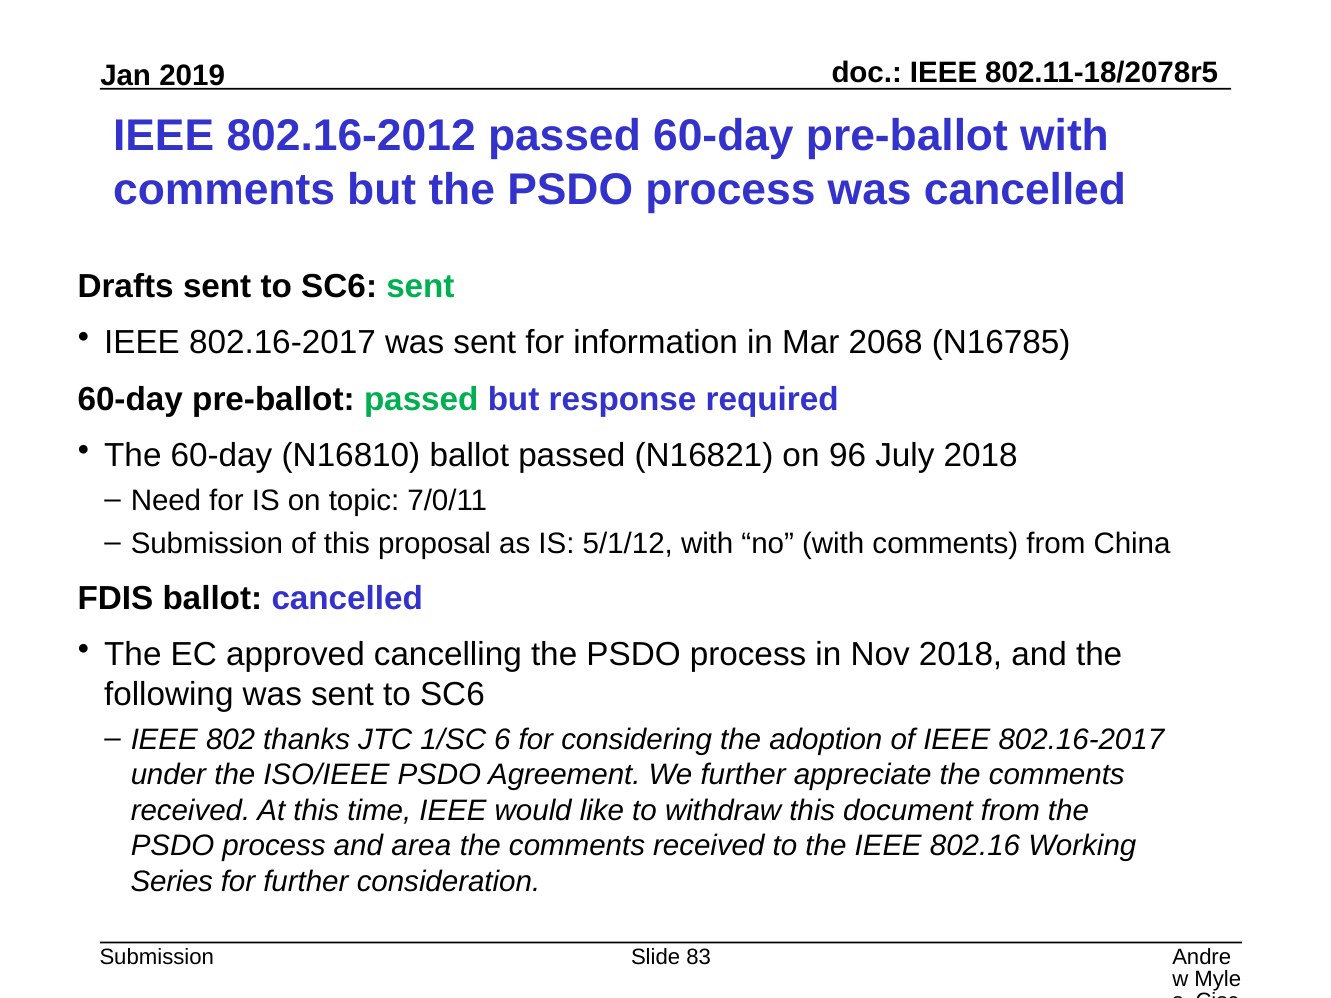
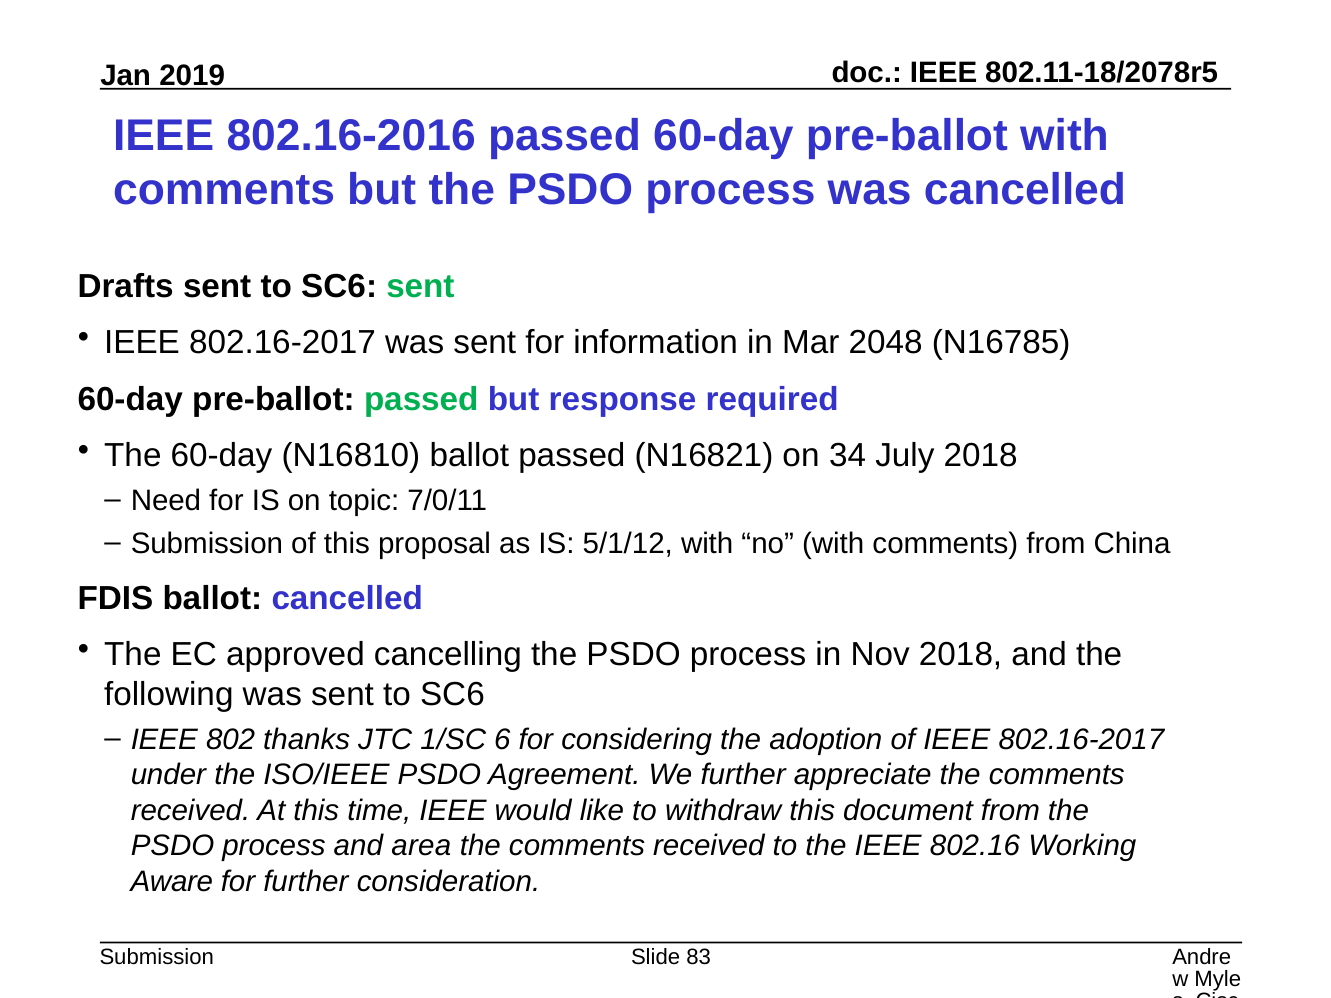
802.16-2012: 802.16-2012 -> 802.16-2016 (351, 136)
2068: 2068 -> 2048 (886, 343)
96: 96 -> 34 (848, 456)
Series: Series -> Aware (172, 882)
